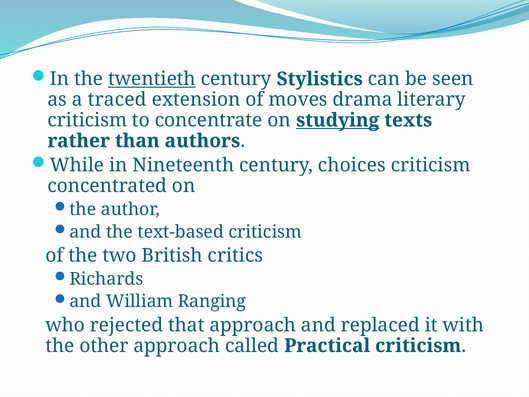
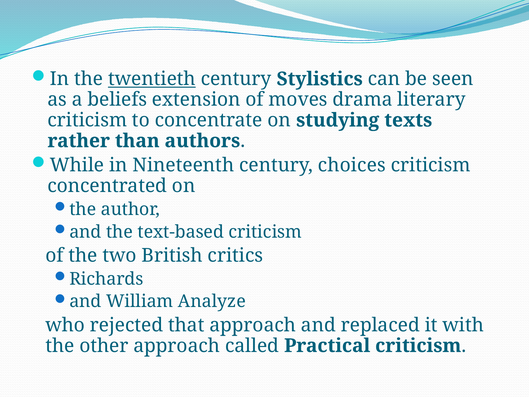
traced: traced -> beliefs (117, 100)
studying underline: present -> none (338, 120)
Ranging: Ranging -> Analyze (212, 301)
